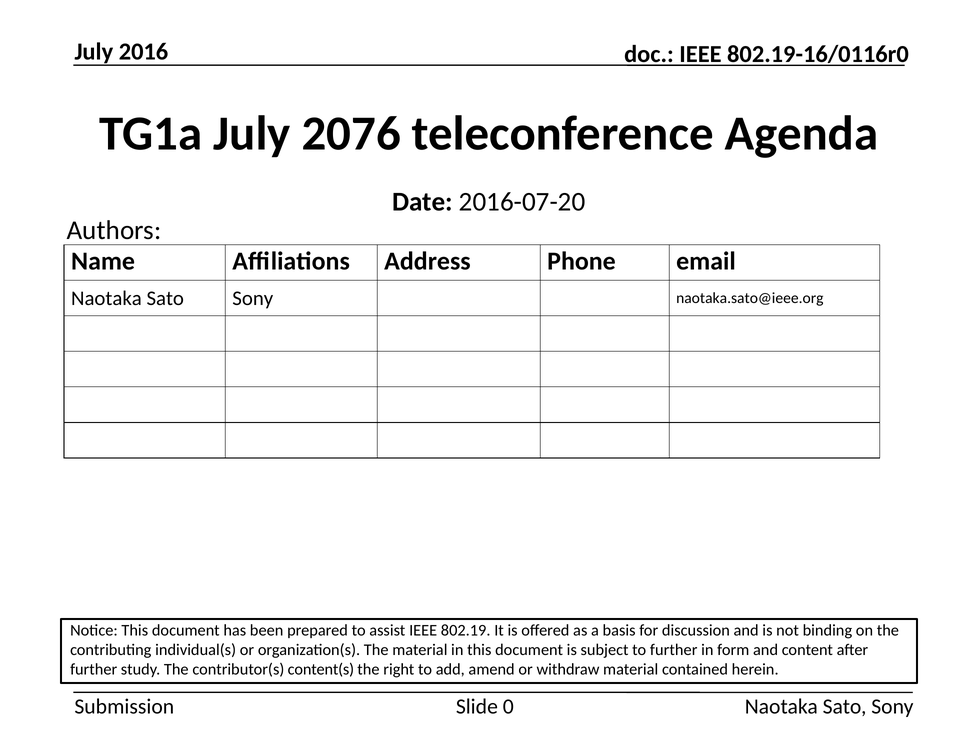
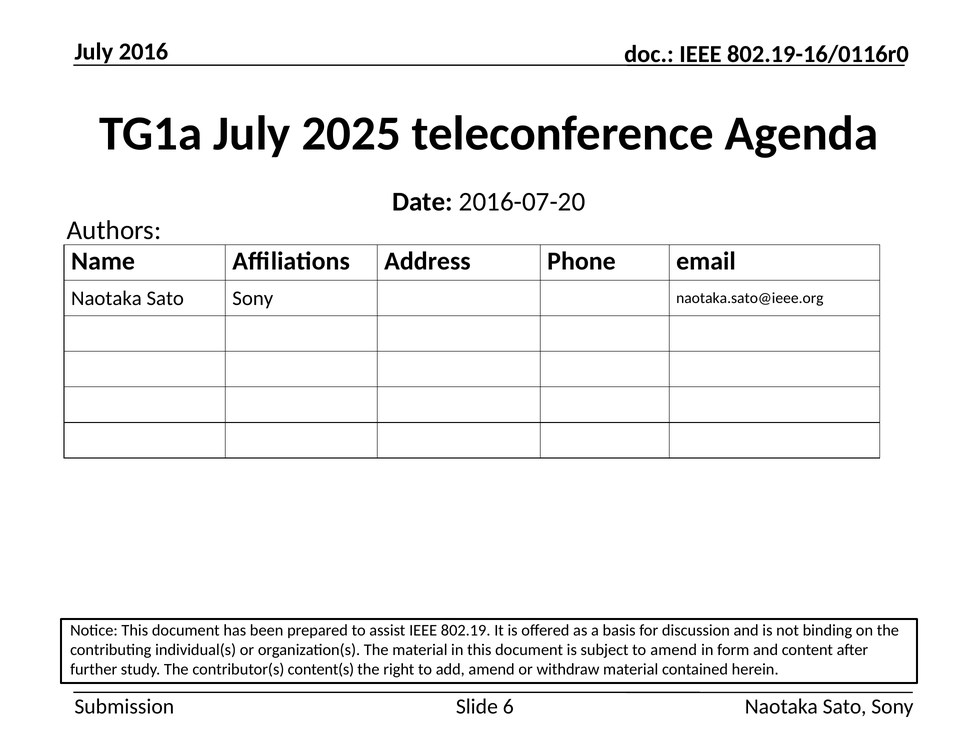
2076: 2076 -> 2025 (351, 134)
to further: further -> amend (674, 650)
0: 0 -> 6 (508, 707)
